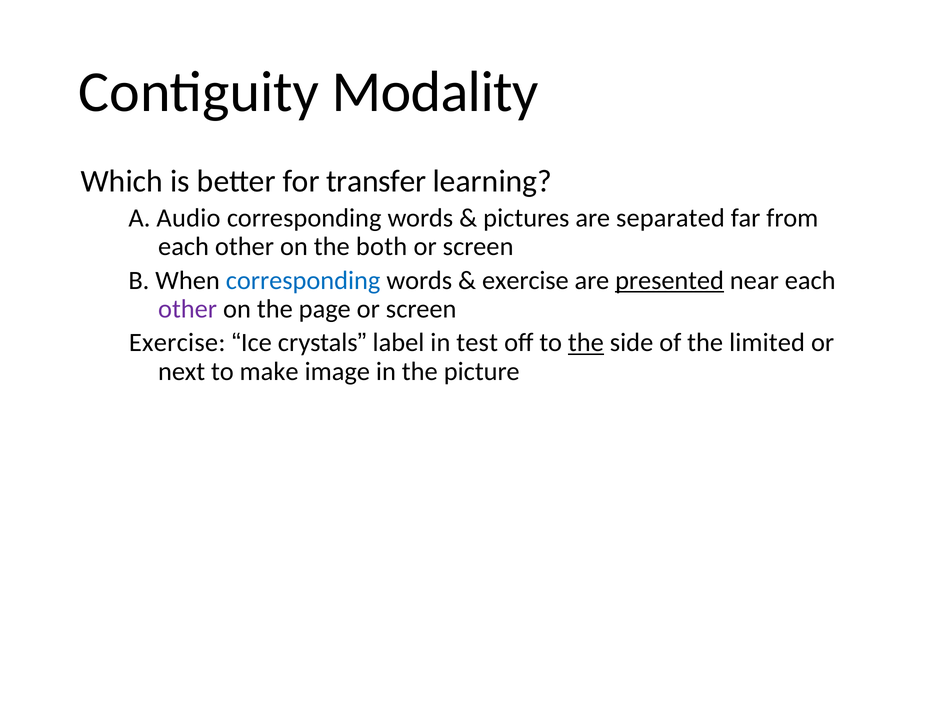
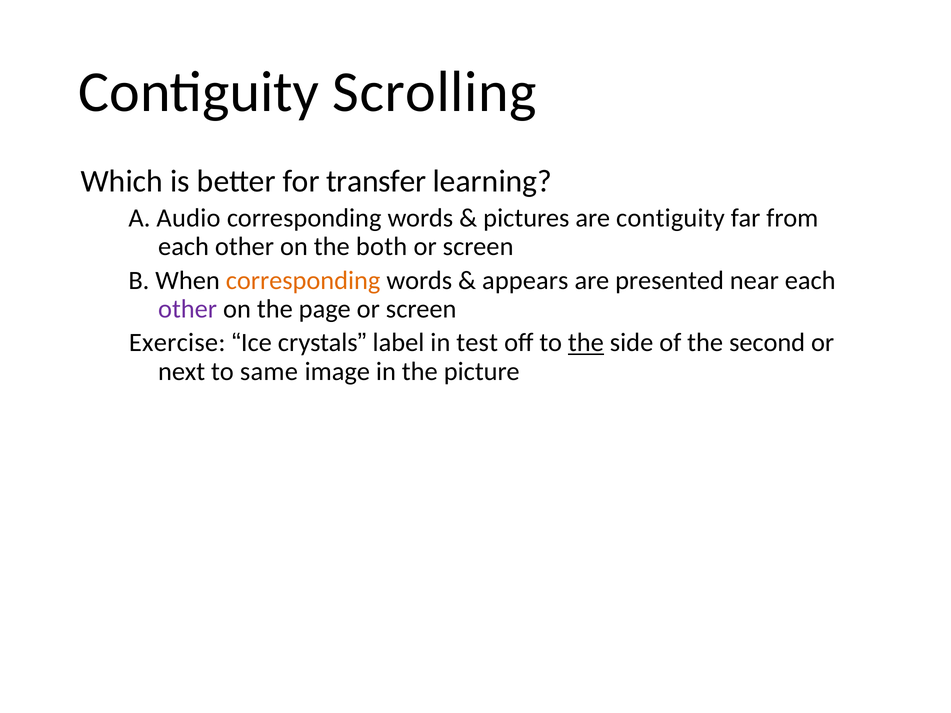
Modality: Modality -> Scrolling (434, 92)
are separated: separated -> contiguity (670, 218)
corresponding colour: blue -> orange (303, 281)
exercise: exercise -> appears (525, 281)
presented underline: present -> none (670, 281)
limited: limited -> second (767, 343)
make: make -> same (269, 371)
